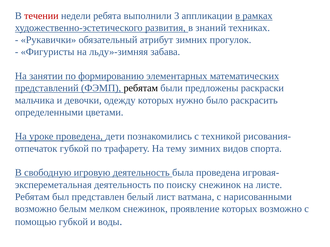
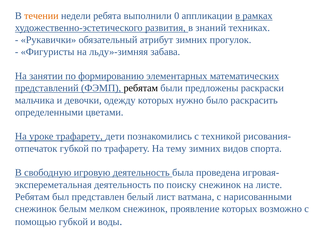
течении colour: red -> orange (41, 16)
3: 3 -> 0 (177, 16)
уроке проведена: проведена -> трафарету (79, 137)
возможно: возможно -> снежинок (36, 209)
